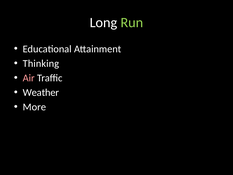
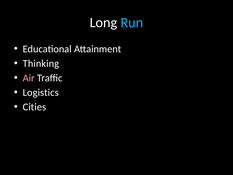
Run colour: light green -> light blue (132, 23)
Weather: Weather -> Logistics (41, 92)
More: More -> Cities (34, 107)
